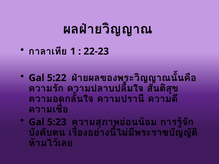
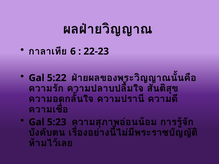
1: 1 -> 6 (73, 51)
